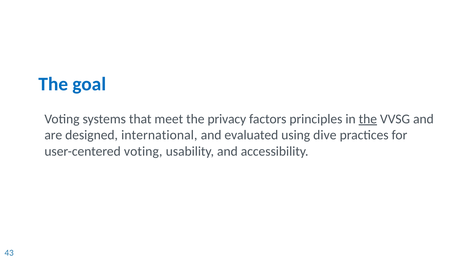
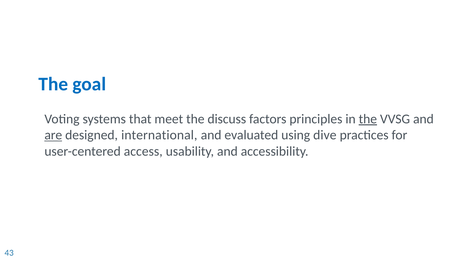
privacy: privacy -> discuss (227, 119)
are underline: none -> present (53, 135)
user-centered voting: voting -> access (143, 152)
